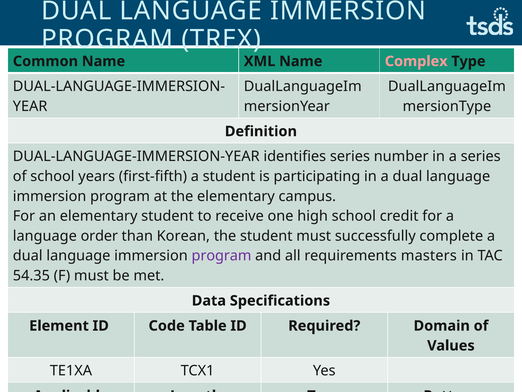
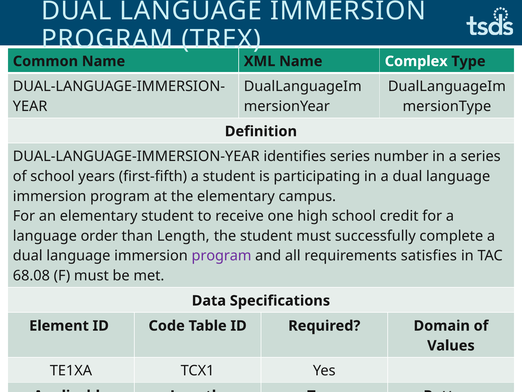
Complex colour: pink -> white (416, 61)
than Korean: Korean -> Length (183, 236)
masters: masters -> satisfies (429, 255)
54.35: 54.35 -> 68.08 (31, 275)
